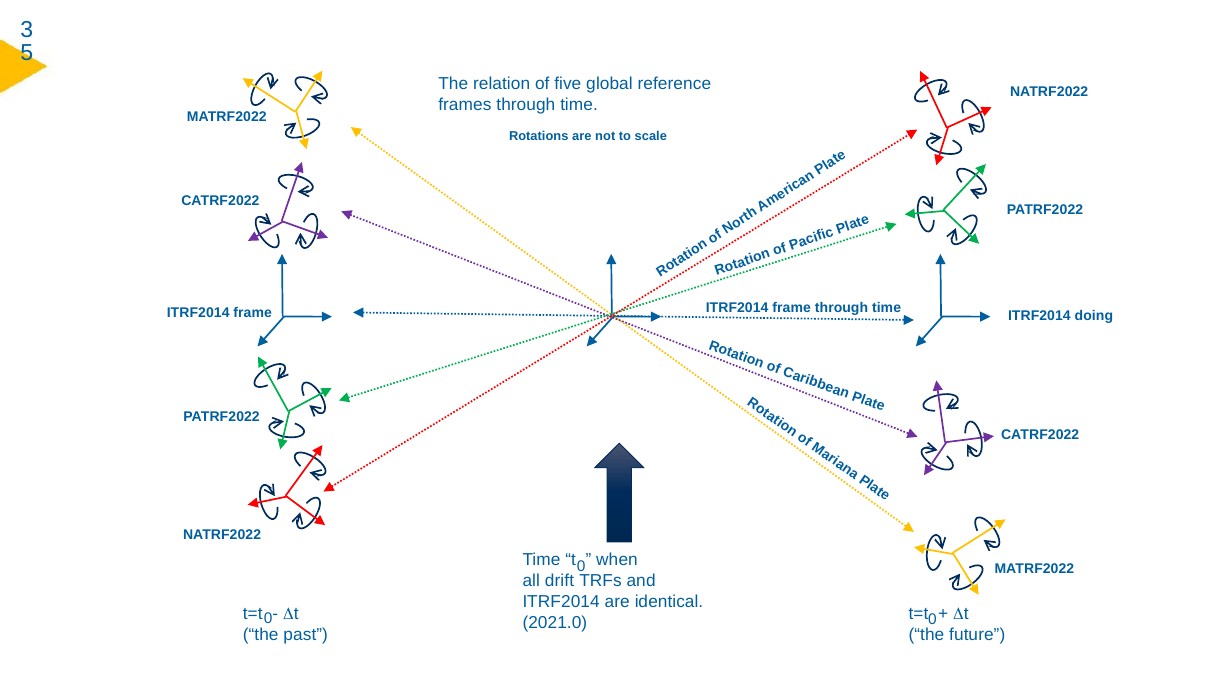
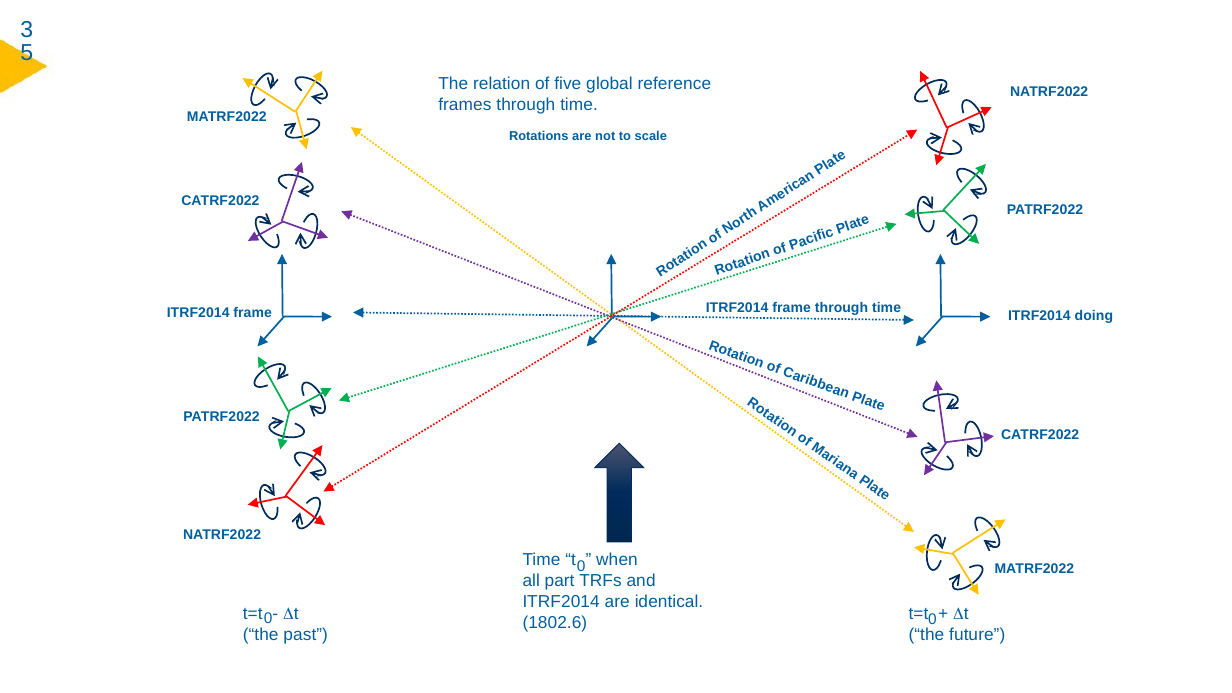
drift: drift -> part (560, 581)
2021.0: 2021.0 -> 1802.6 (555, 623)
